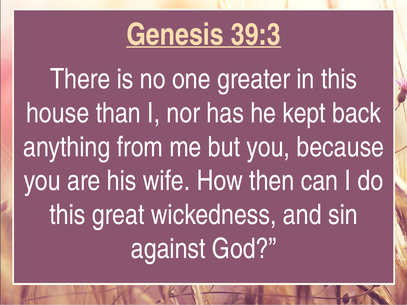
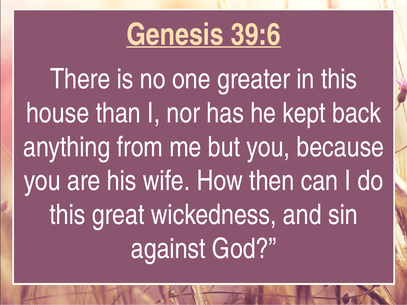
39:3: 39:3 -> 39:6 (256, 35)
